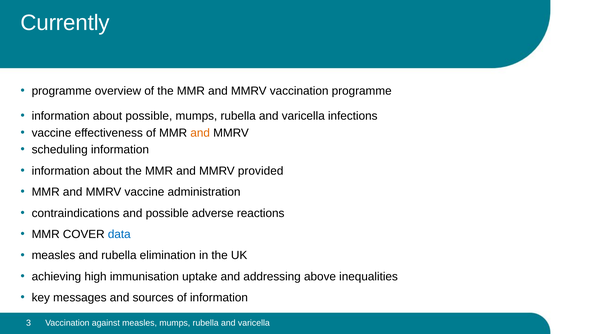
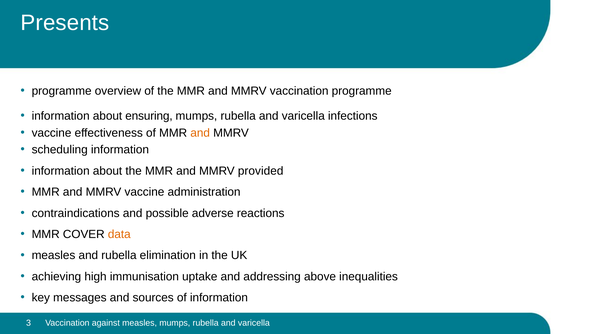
Currently: Currently -> Presents (65, 23)
about possible: possible -> ensuring (149, 116)
data colour: blue -> orange (119, 234)
